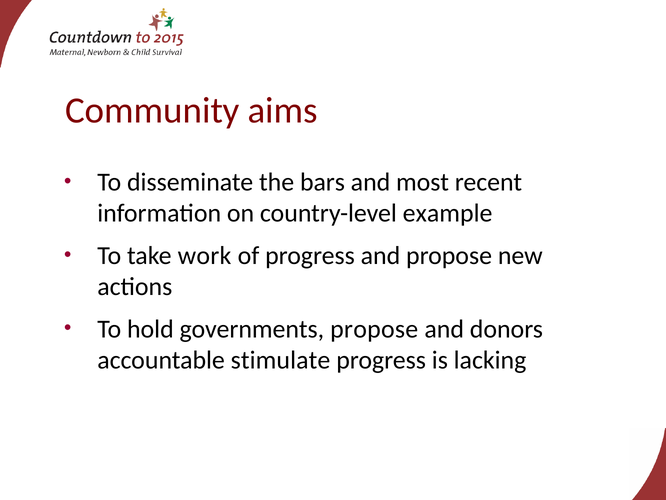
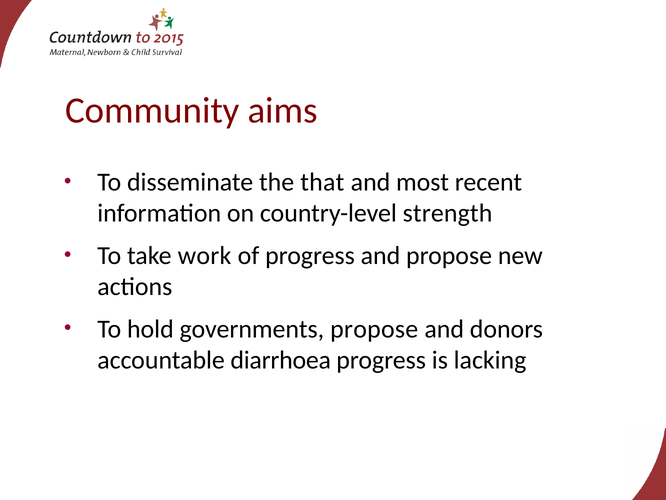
bars: bars -> that (322, 182)
example: example -> strength (448, 213)
stimulate: stimulate -> diarrhoea (281, 360)
